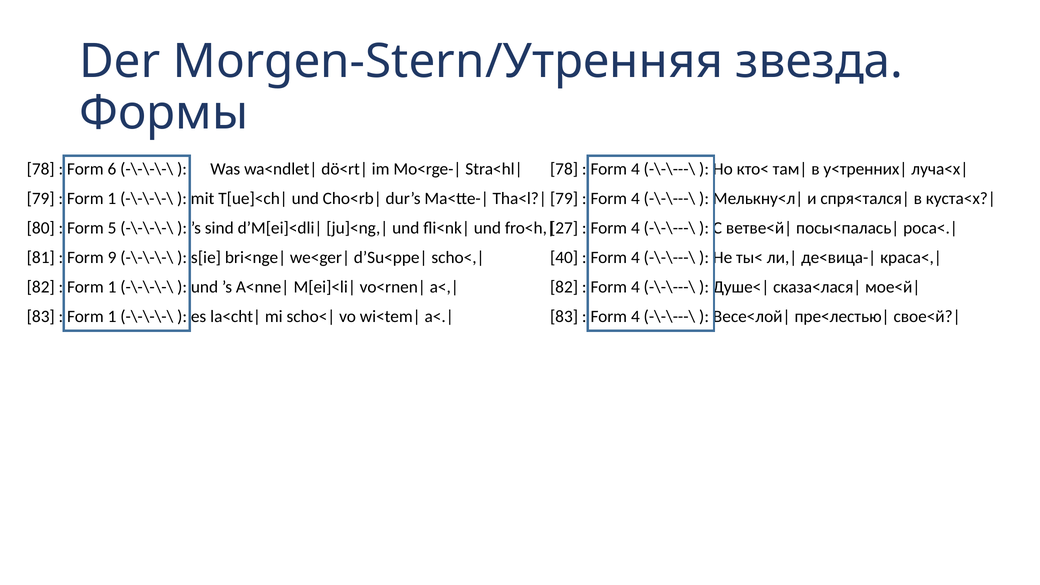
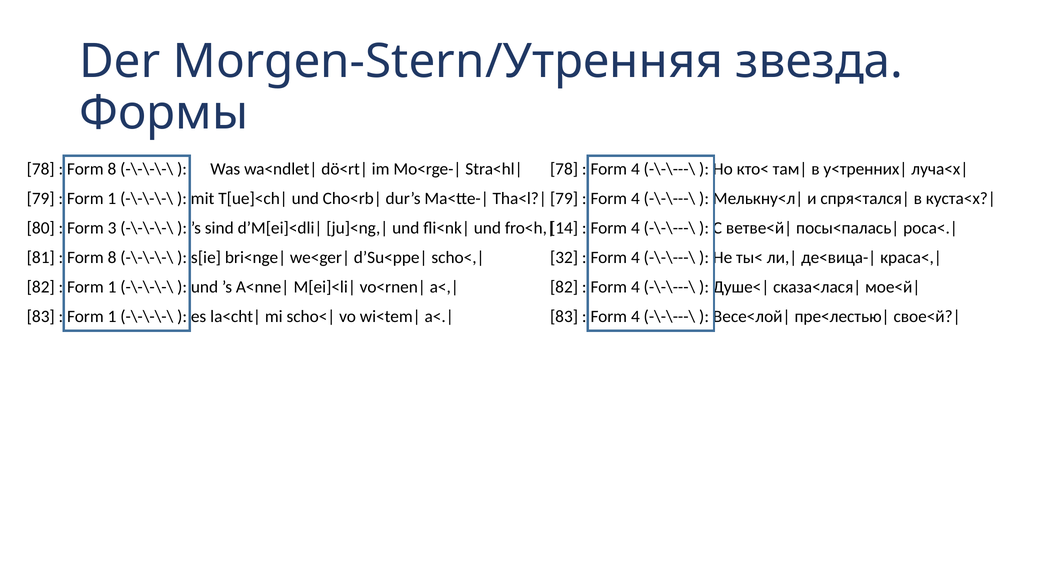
6: 6 -> 8 (112, 169)
5: 5 -> 3 (112, 228)
27: 27 -> 14 (564, 228)
9: 9 -> 8 (112, 257)
40: 40 -> 32 (564, 257)
